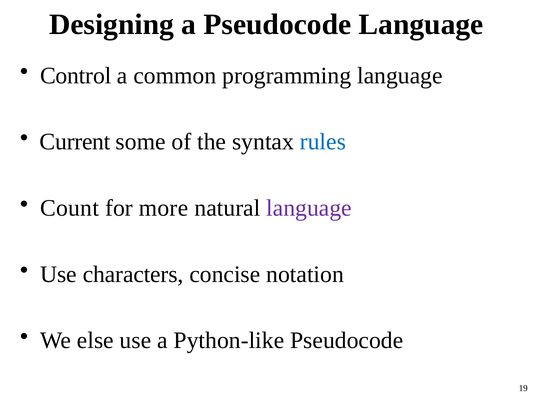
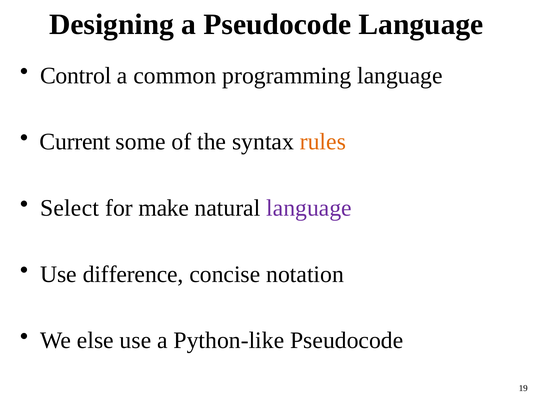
rules colour: blue -> orange (323, 142)
Count: Count -> Select (70, 208)
more: more -> make (164, 208)
characters: characters -> difference (133, 275)
